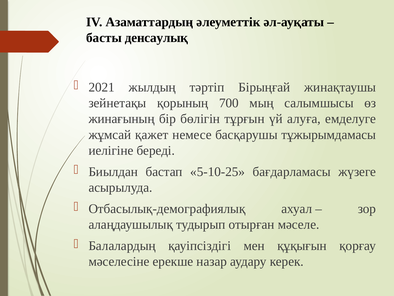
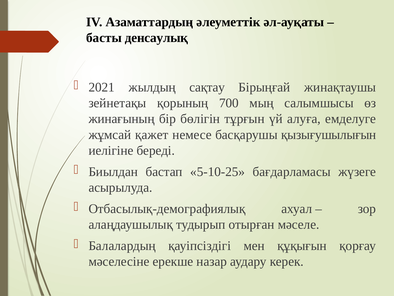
тәртіп: тәртіп -> сақтау (207, 87)
тұжырымдамасы: тұжырымдамасы -> қызығушылығын (329, 134)
